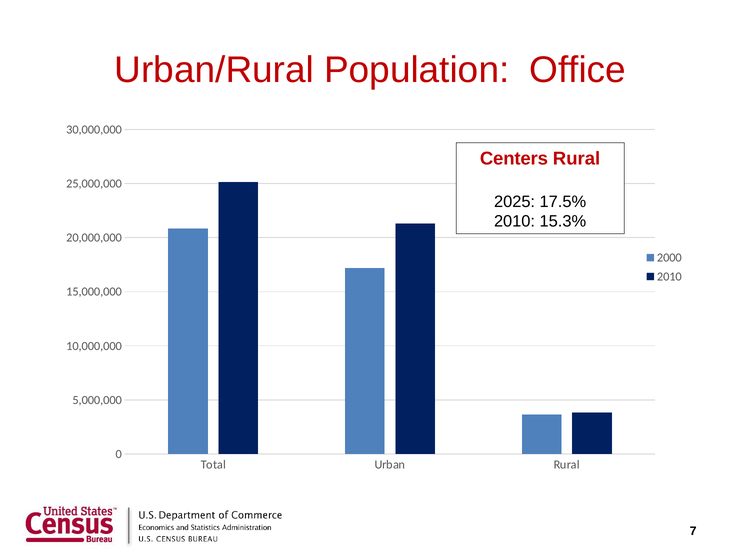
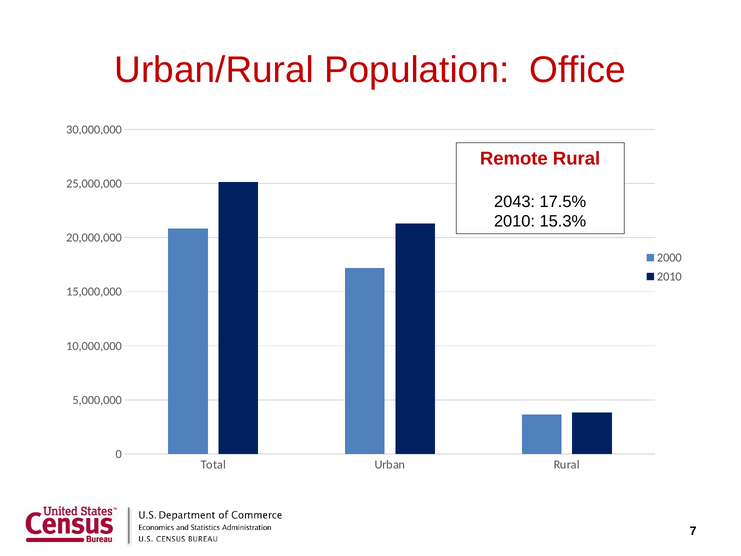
Centers: Centers -> Remote (514, 159)
2025: 2025 -> 2043 (515, 202)
